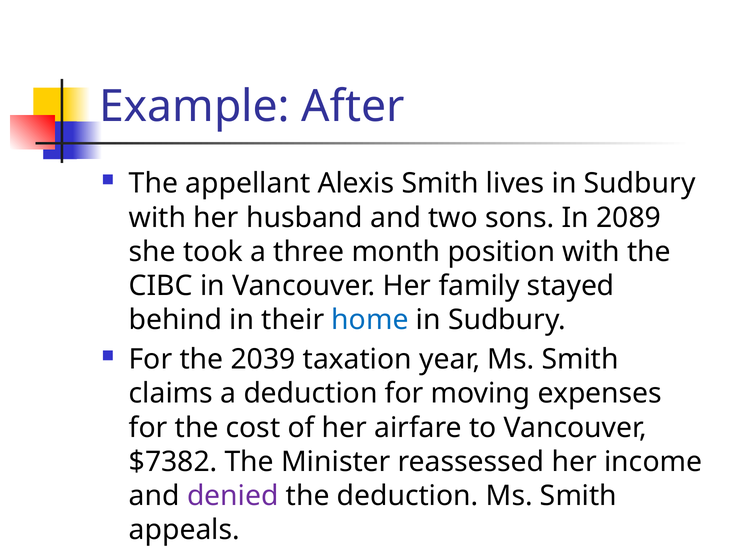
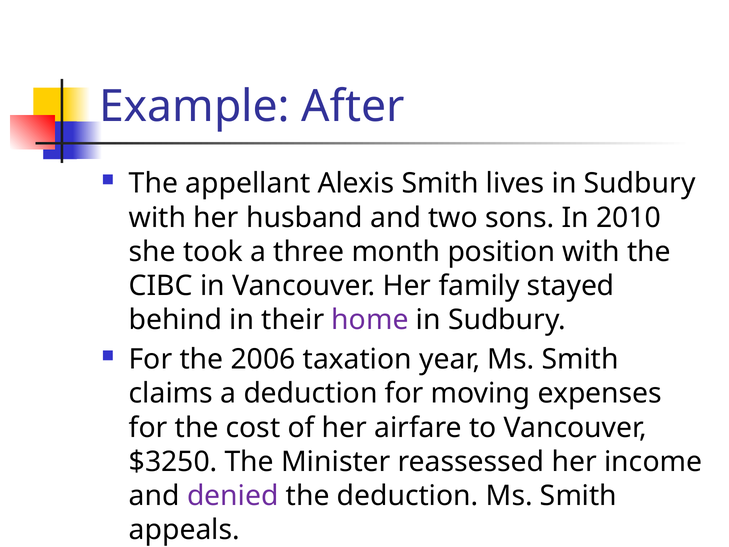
2089: 2089 -> 2010 (629, 218)
home colour: blue -> purple (370, 320)
2039: 2039 -> 2006 (263, 359)
$7382: $7382 -> $3250 (173, 462)
